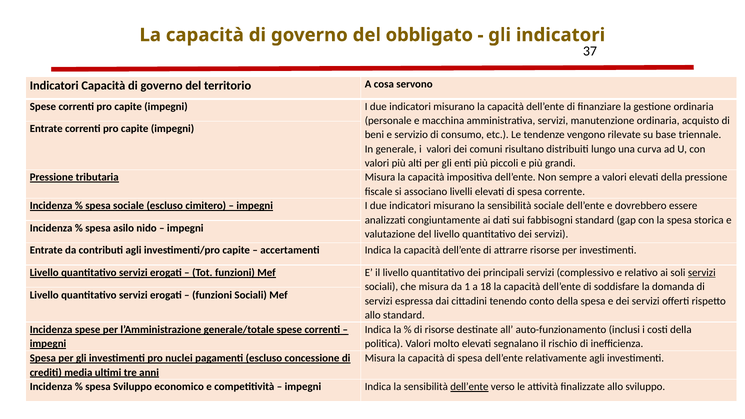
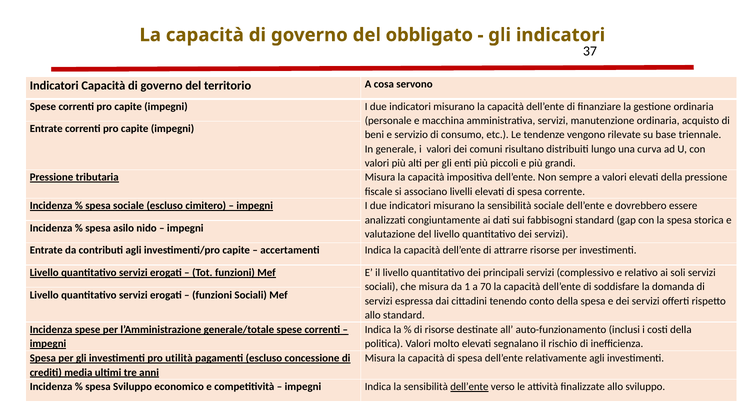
servizi underline: present -> none (702, 273)
18: 18 -> 70 (486, 287)
nuclei: nuclei -> utilità (179, 358)
